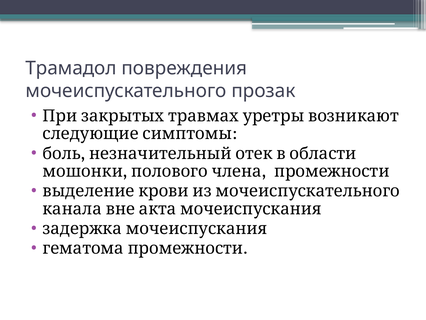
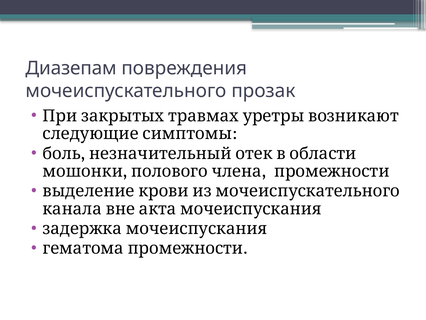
Трамадол: Трамадол -> Диазепам (71, 68)
